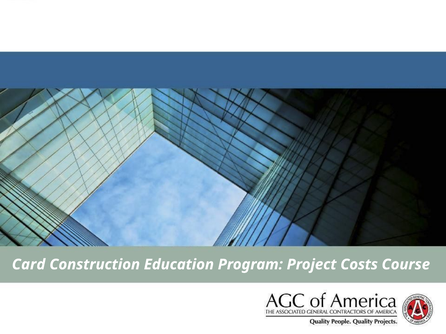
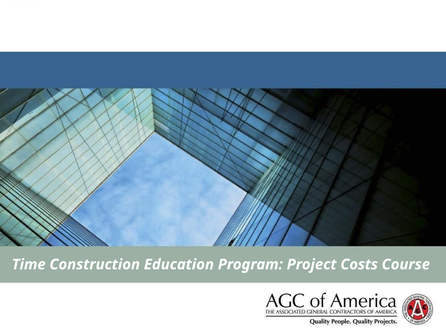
Card: Card -> Time (29, 265)
